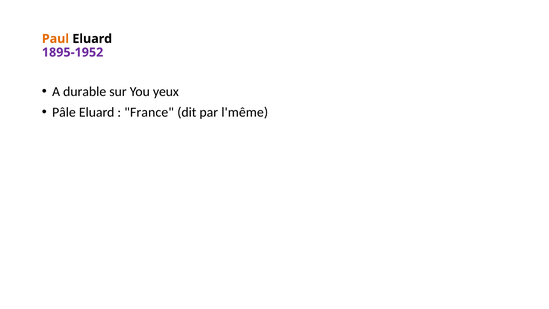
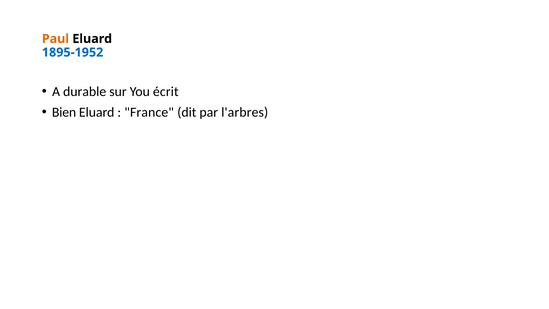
1895-1952 colour: purple -> blue (73, 52)
yeux: yeux -> écrit (166, 92)
Pâle: Pâle -> Bien (64, 112)
l'même: l'même -> l'arbres (245, 112)
